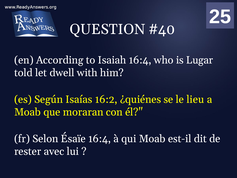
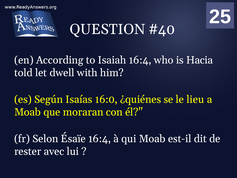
Lugar: Lugar -> Hacia (200, 60)
16:2: 16:2 -> 16:0 (106, 99)
